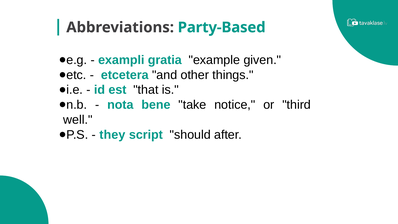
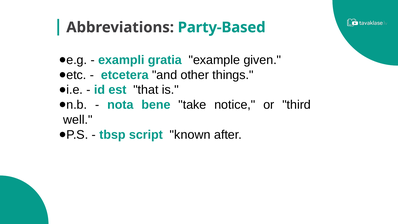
they: they -> tbsp (112, 135)
should: should -> known (190, 135)
